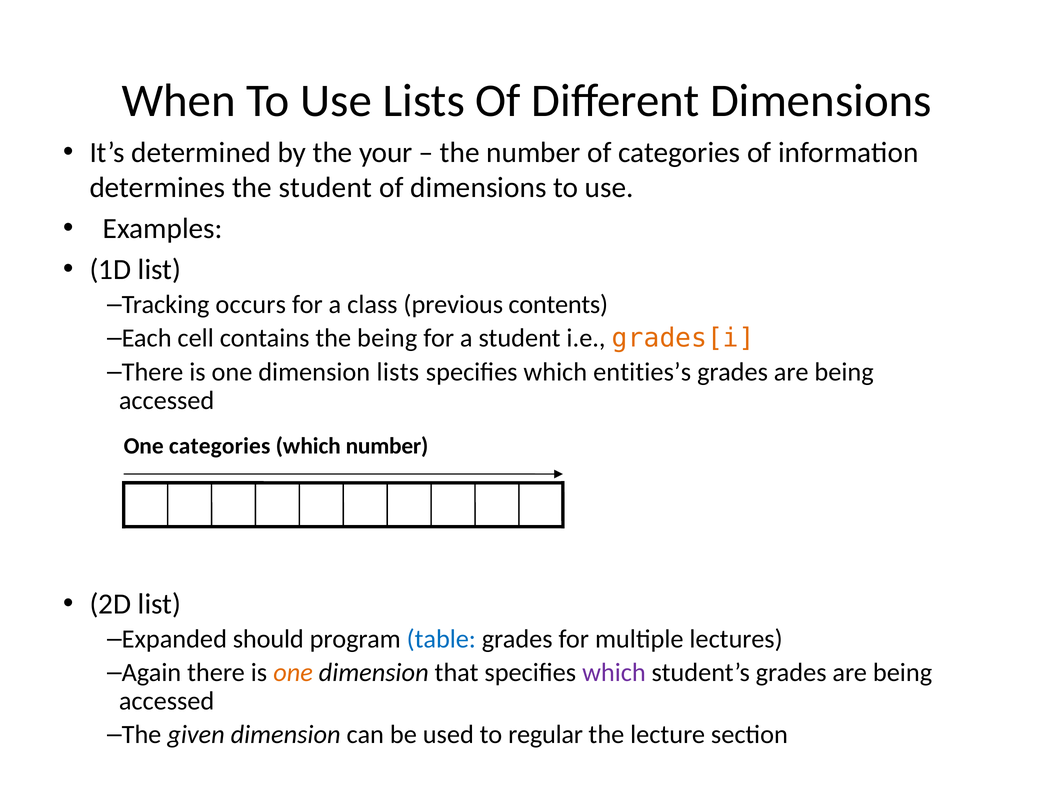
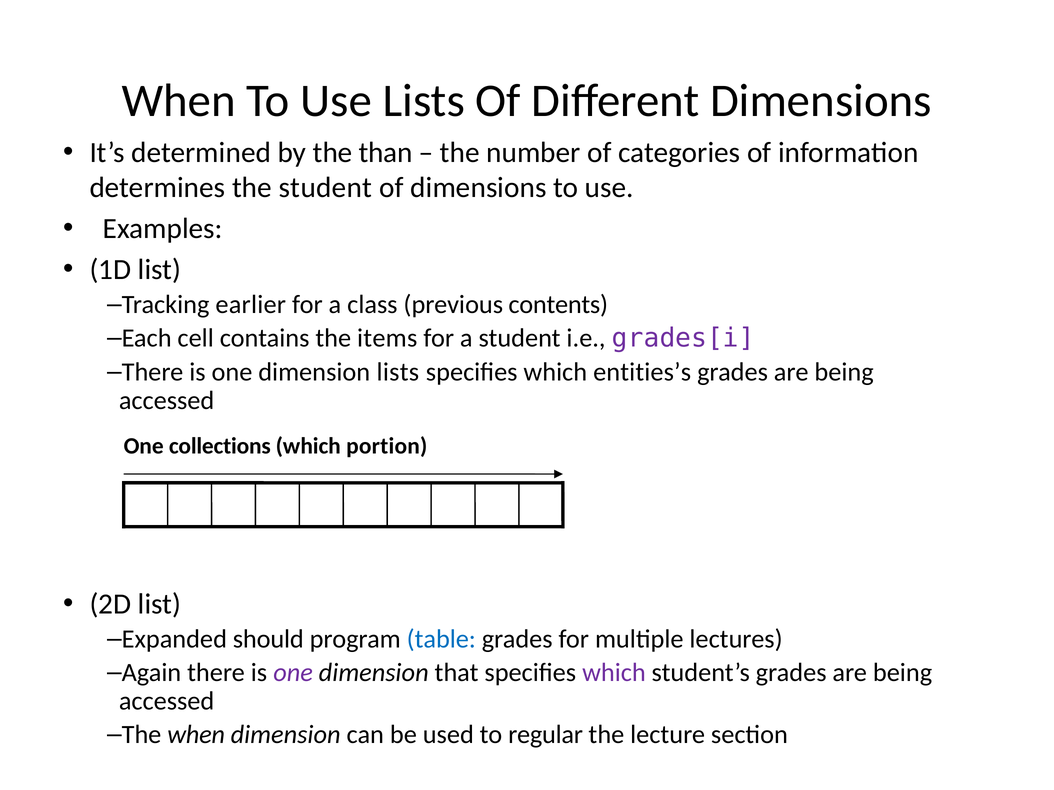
your: your -> than (386, 153)
occurs: occurs -> earlier (251, 305)
the being: being -> items (387, 338)
grades[i colour: orange -> purple (683, 338)
One categories: categories -> collections (220, 446)
which number: number -> portion (387, 446)
one colour: orange -> purple (293, 673)
The given: given -> when (196, 735)
